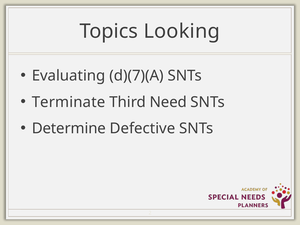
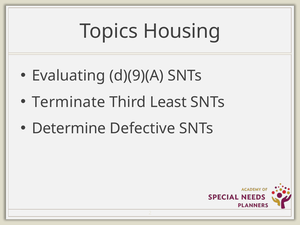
Looking: Looking -> Housing (182, 31)
d)(7)(A: d)(7)(A -> d)(9)(A (137, 76)
Need: Need -> Least (168, 102)
